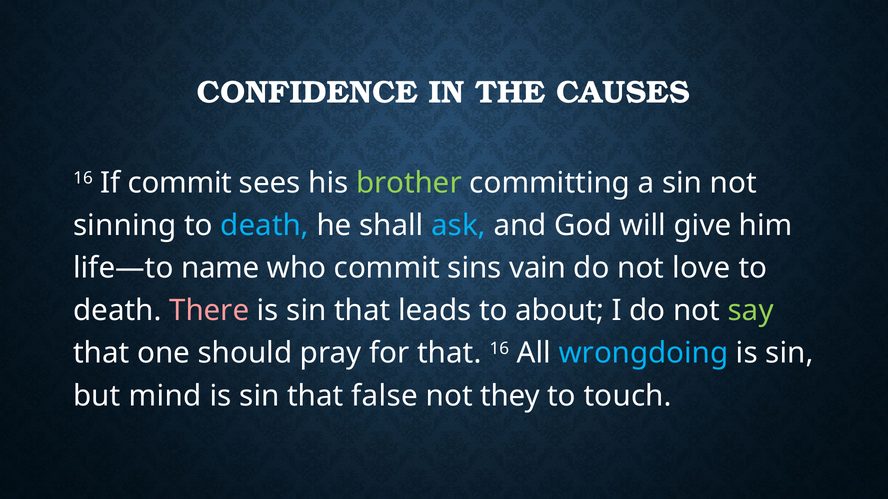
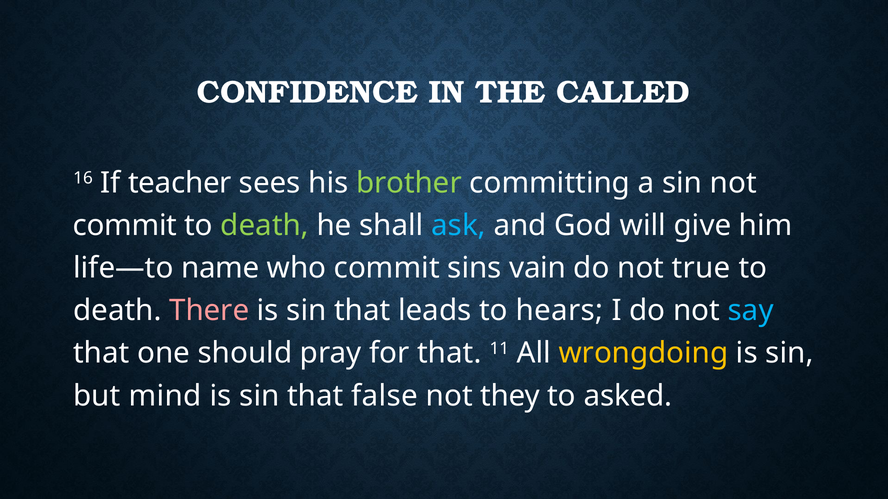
CAUSES: CAUSES -> CALLED (623, 92)
If commit: commit -> teacher (180, 183)
sinning: sinning -> commit (125, 226)
death colour: light blue -> light green (265, 226)
love: love -> true (701, 268)
about: about -> hears (560, 311)
say colour: light green -> light blue (751, 311)
that 16: 16 -> 11 (499, 349)
wrongdoing colour: light blue -> yellow (643, 354)
touch: touch -> asked (628, 396)
